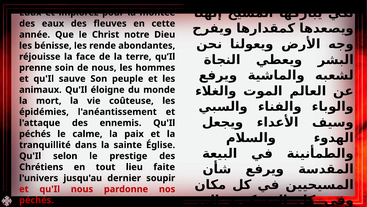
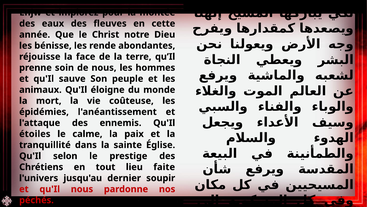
Eaux: Eaux -> Enjw (30, 12)
péchés: péchés -> étoiles (35, 134)
